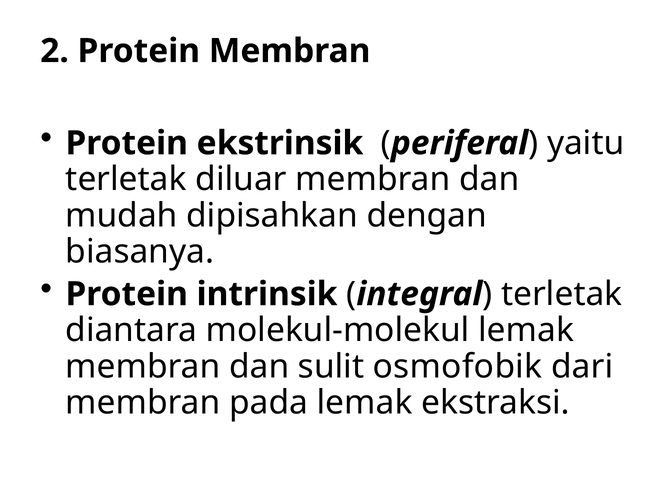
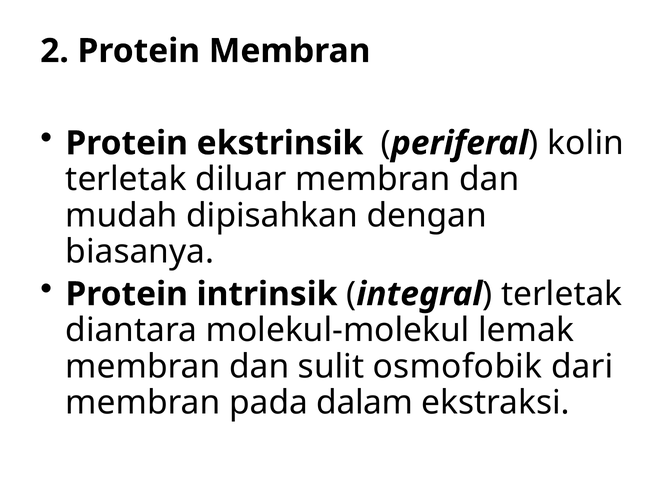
yaitu: yaitu -> kolin (586, 143)
pada lemak: lemak -> dalam (365, 403)
